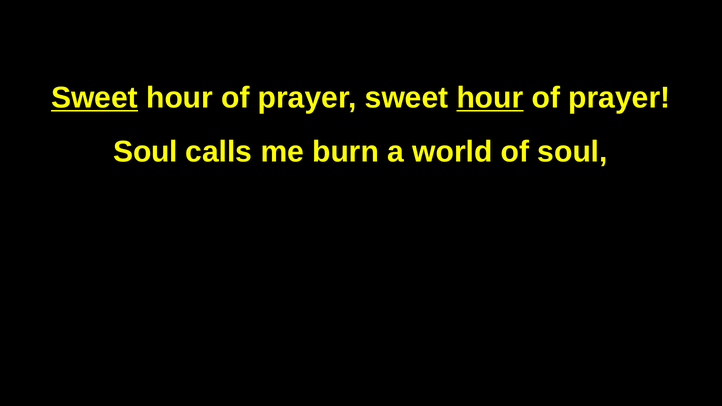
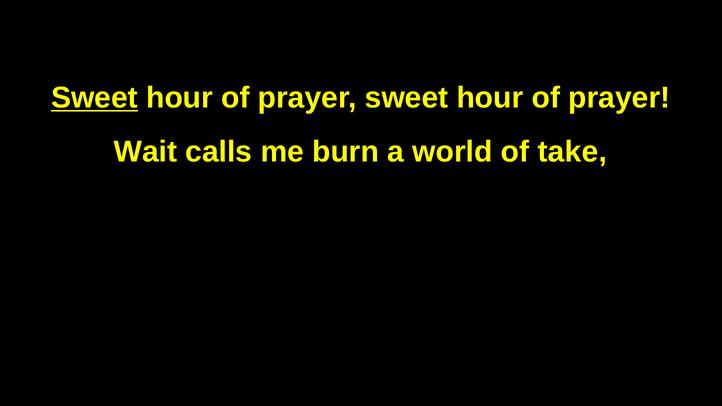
hour underline: present -> none (490, 98)
Soul: Soul -> Wait (145, 152)
of soul: soul -> take (572, 152)
